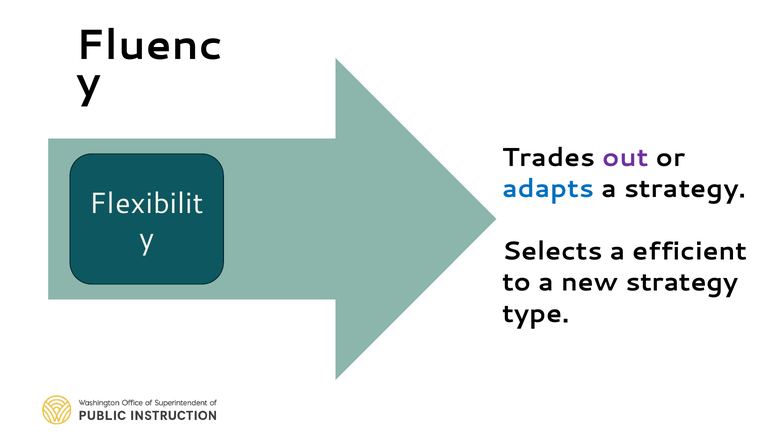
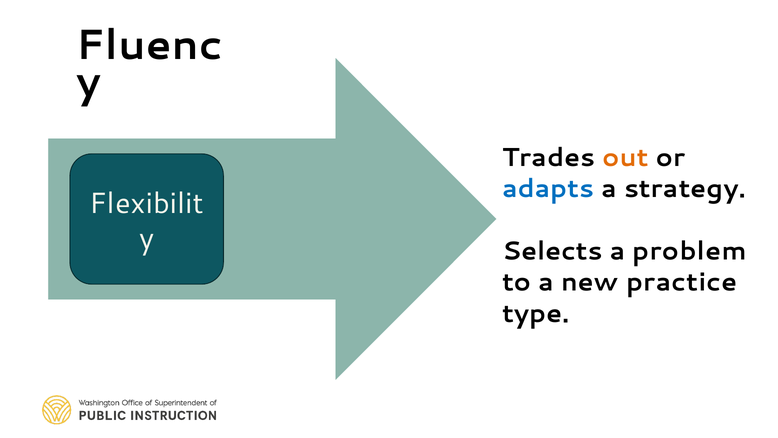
out colour: purple -> orange (625, 158)
efficient: efficient -> problem (690, 251)
new strategy: strategy -> practice (682, 282)
